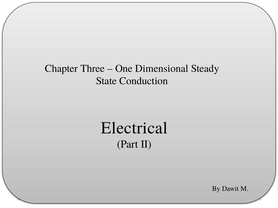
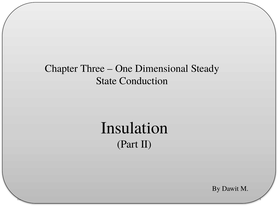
Electrical: Electrical -> Insulation (134, 128)
